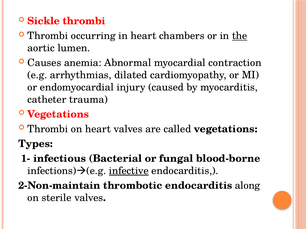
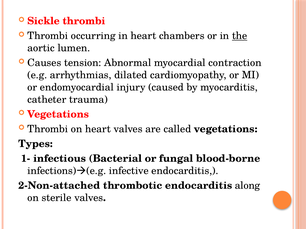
anemia: anemia -> tension (83, 63)
infective underline: present -> none (129, 171)
2-Non-maintain: 2-Non-maintain -> 2-Non-attached (59, 186)
